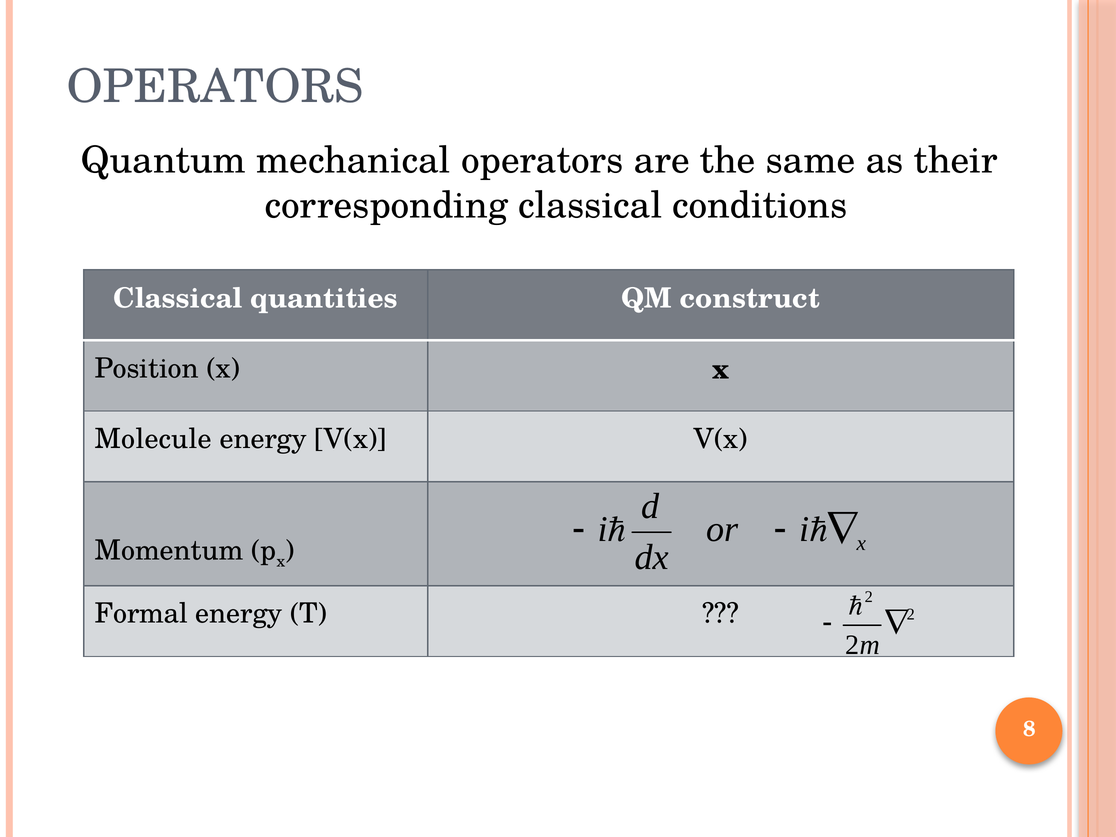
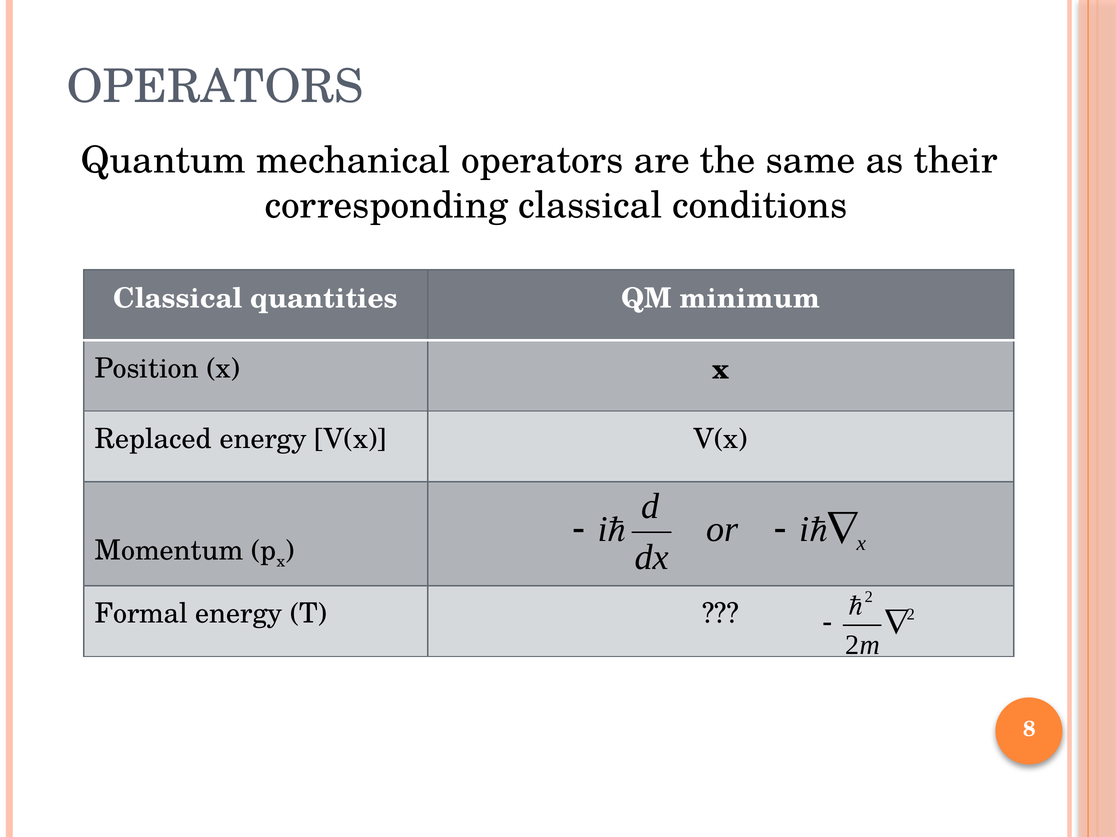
construct: construct -> minimum (750, 299)
Molecule: Molecule -> Replaced (153, 439)
